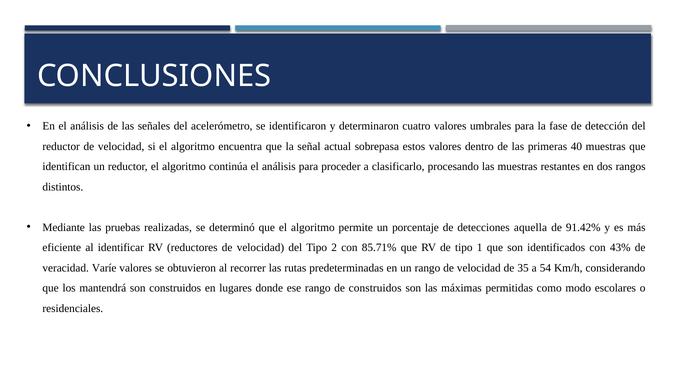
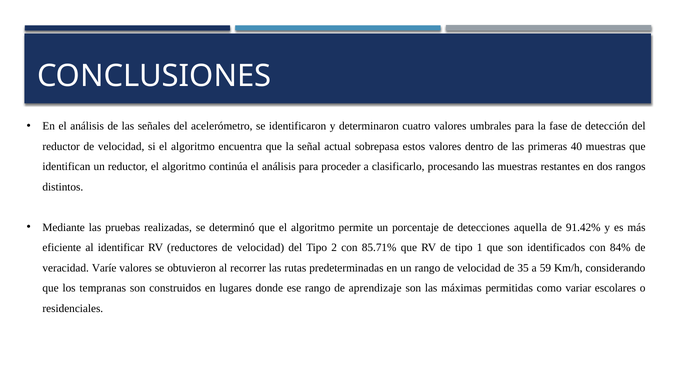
43%: 43% -> 84% (620, 248)
54: 54 -> 59 (545, 268)
mantendrá: mantendrá -> tempranas (103, 288)
de construidos: construidos -> aprendizaje (375, 288)
modo: modo -> variar (578, 288)
